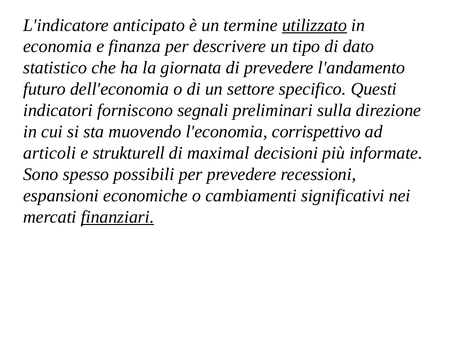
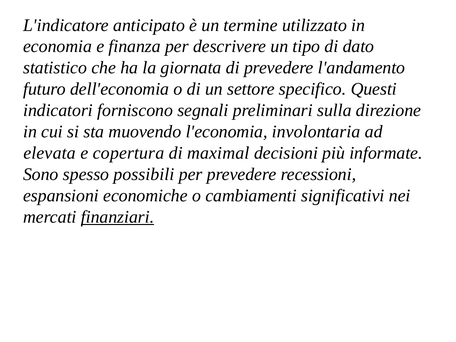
utilizzato underline: present -> none (315, 25)
corrispettivo: corrispettivo -> involontaria (316, 132)
articoli: articoli -> elevata (50, 153)
strukturell: strukturell -> copertura (129, 153)
